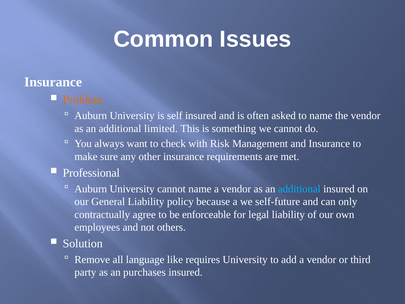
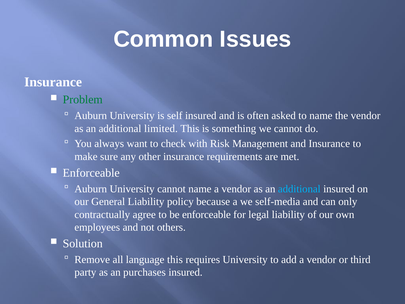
Problem colour: orange -> green (83, 100)
Professional: Professional -> Enforceable (91, 173)
self-future: self-future -> self-media (278, 201)
language like: like -> this (175, 259)
